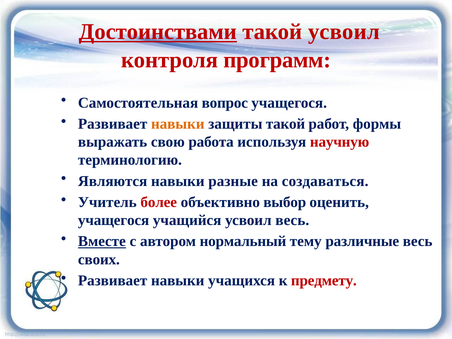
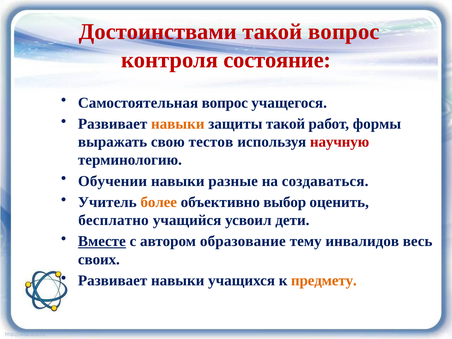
Достоинствами underline: present -> none (158, 32)
такой усвоил: усвоил -> вопрос (344, 32)
программ: программ -> состояние (277, 60)
работа: работа -> тестов (211, 142)
Являются: Являются -> Обучении (113, 181)
более colour: red -> orange (159, 202)
учащегося: учащегося -> бесплатно (113, 220)
усвоил весь: весь -> дети (292, 220)
нормальный: нормальный -> образование (243, 241)
различные: различные -> инвалидов (362, 241)
предмету colour: red -> orange (324, 281)
